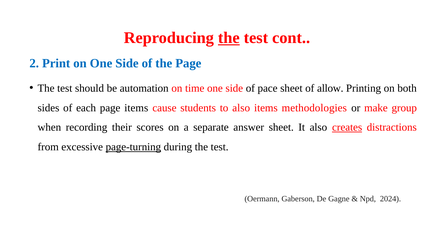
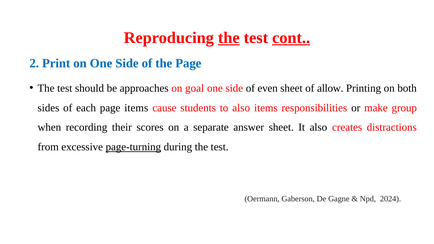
cont underline: none -> present (291, 38)
automation: automation -> approaches (144, 88)
time: time -> goal (195, 88)
pace: pace -> even (268, 88)
methodologies: methodologies -> responsibilities (314, 108)
creates underline: present -> none (347, 127)
